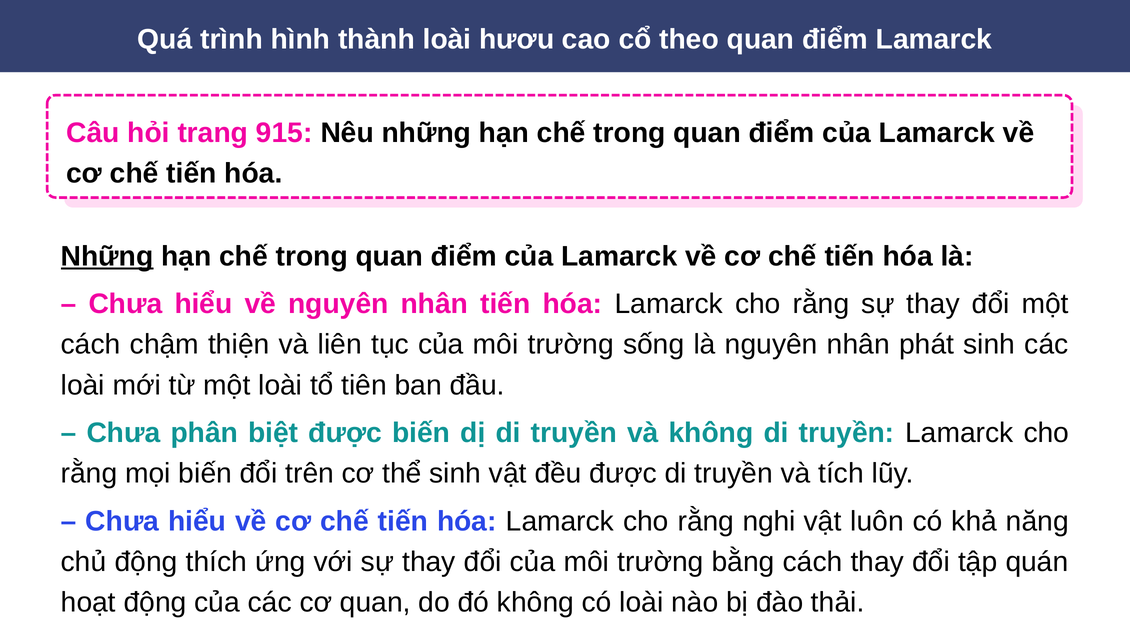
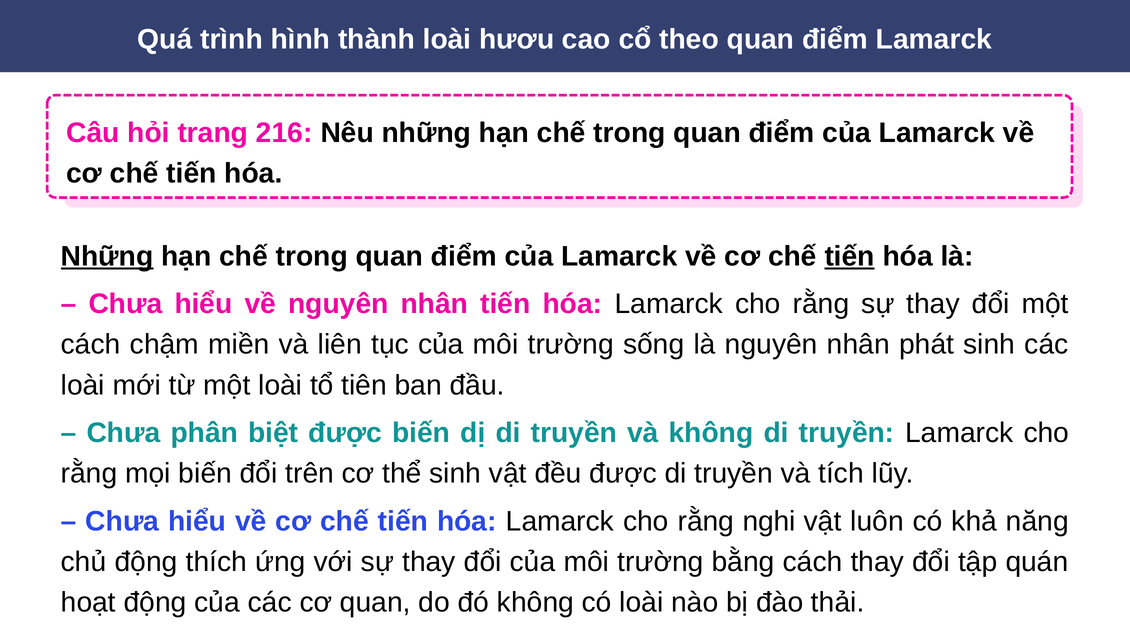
915: 915 -> 216 (284, 133)
tiến underline: none -> present (850, 257)
thiện: thiện -> miền (239, 345)
